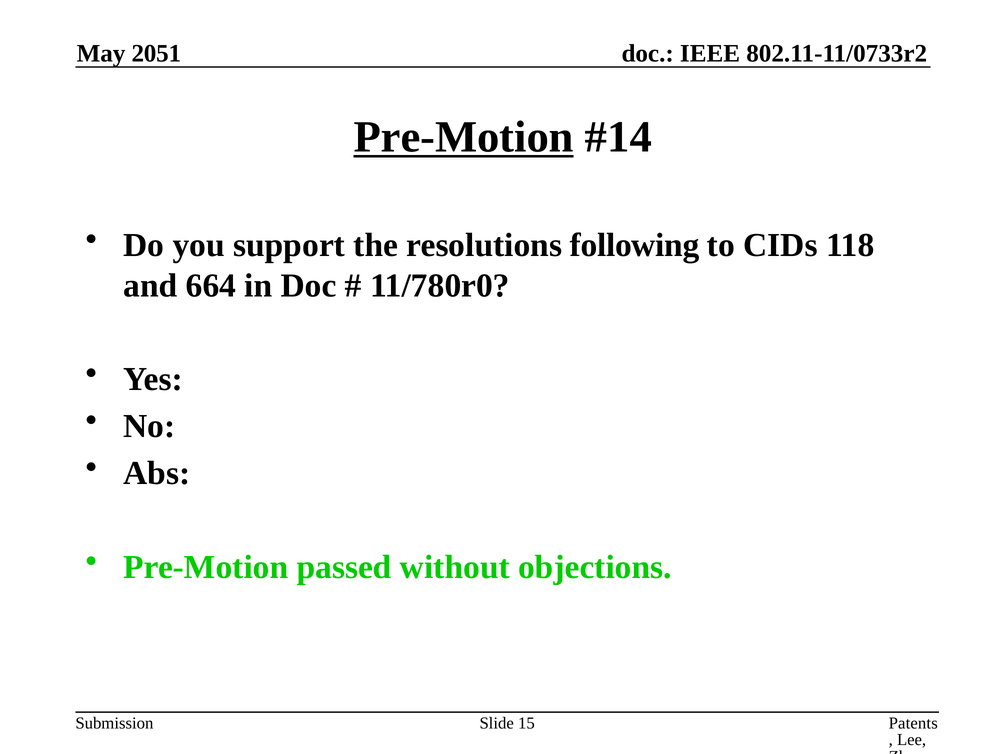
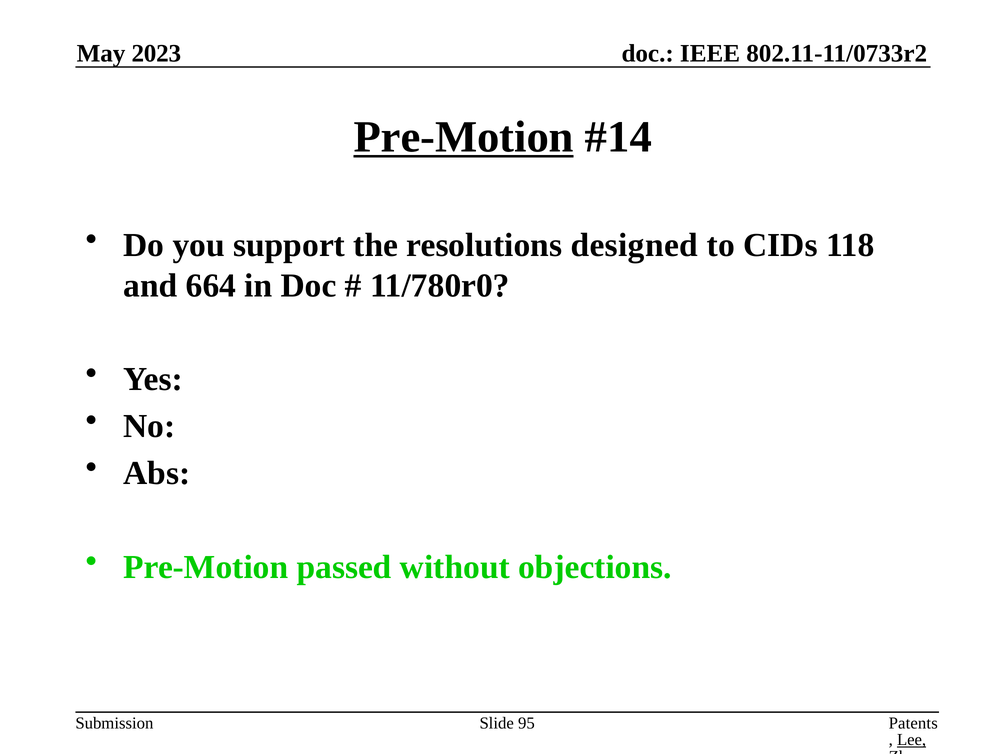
2051: 2051 -> 2023 (156, 54)
following: following -> designed (634, 245)
15: 15 -> 95 (526, 724)
Lee underline: none -> present (912, 740)
